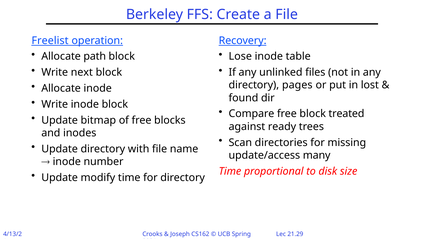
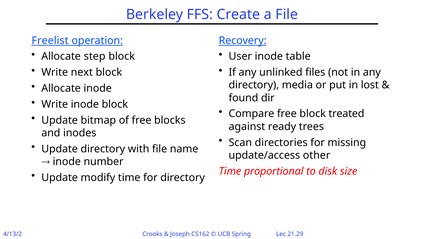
path: path -> step (95, 56)
Lose: Lose -> User (240, 56)
pages: pages -> media (297, 85)
many: many -> other (317, 155)
